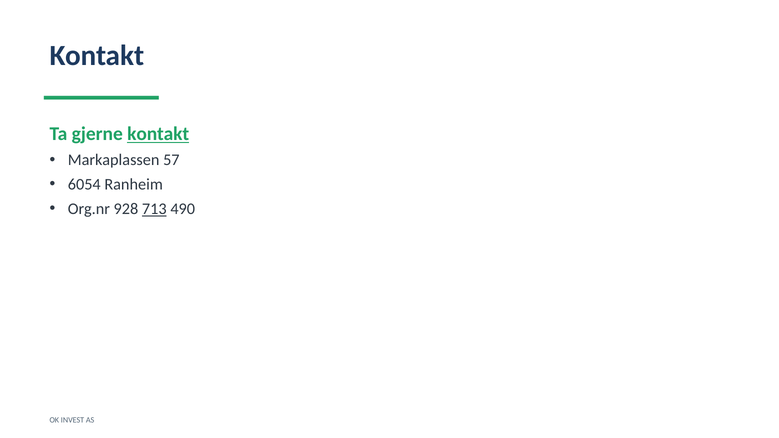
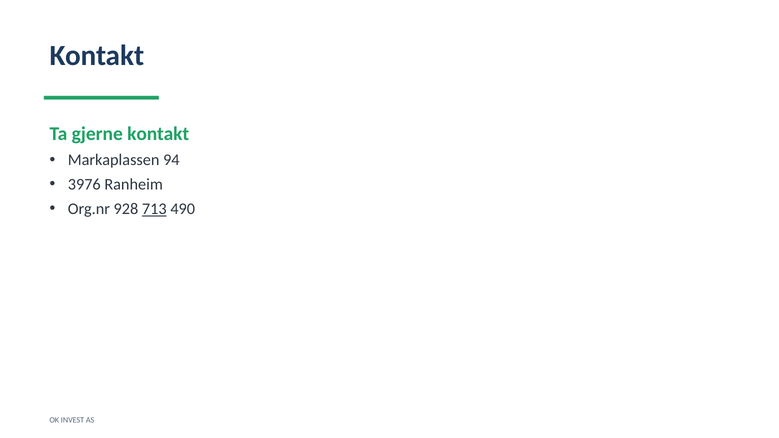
kontakt underline: present -> none (158, 134)
57: 57 -> 94 (171, 160)
6054: 6054 -> 3976 (84, 185)
